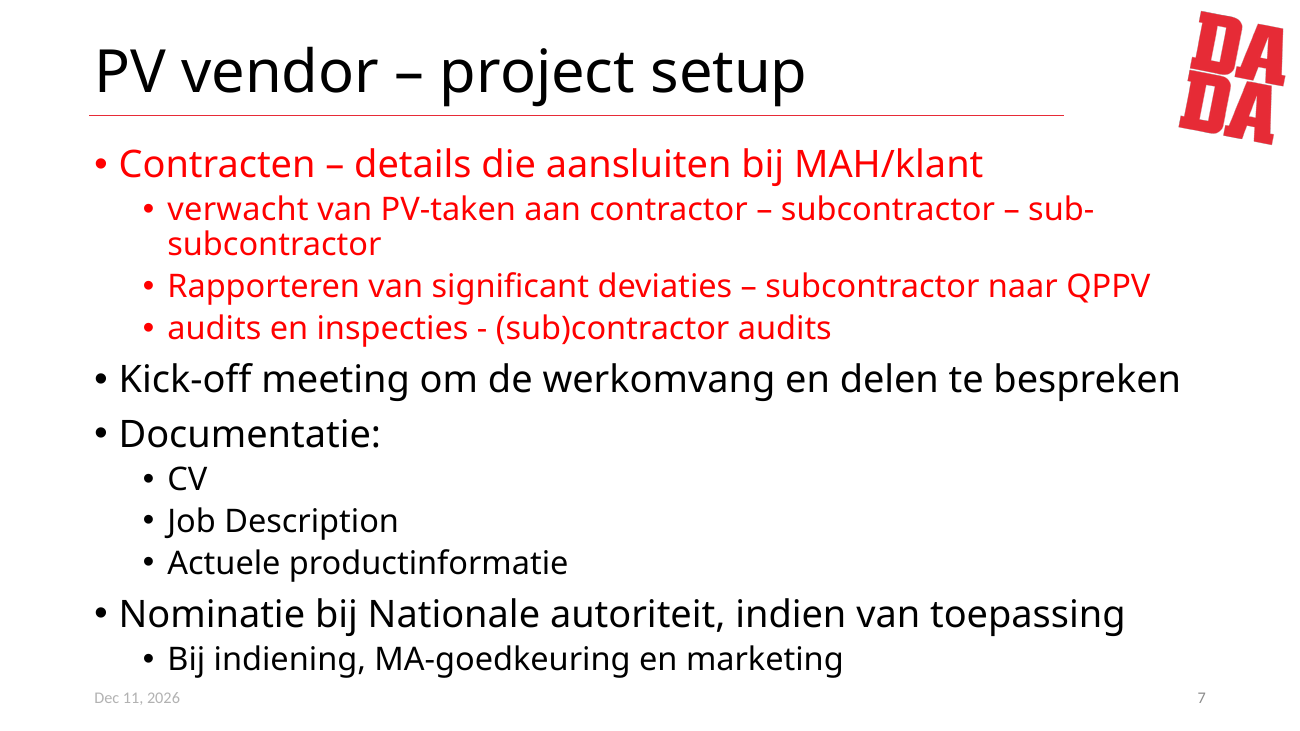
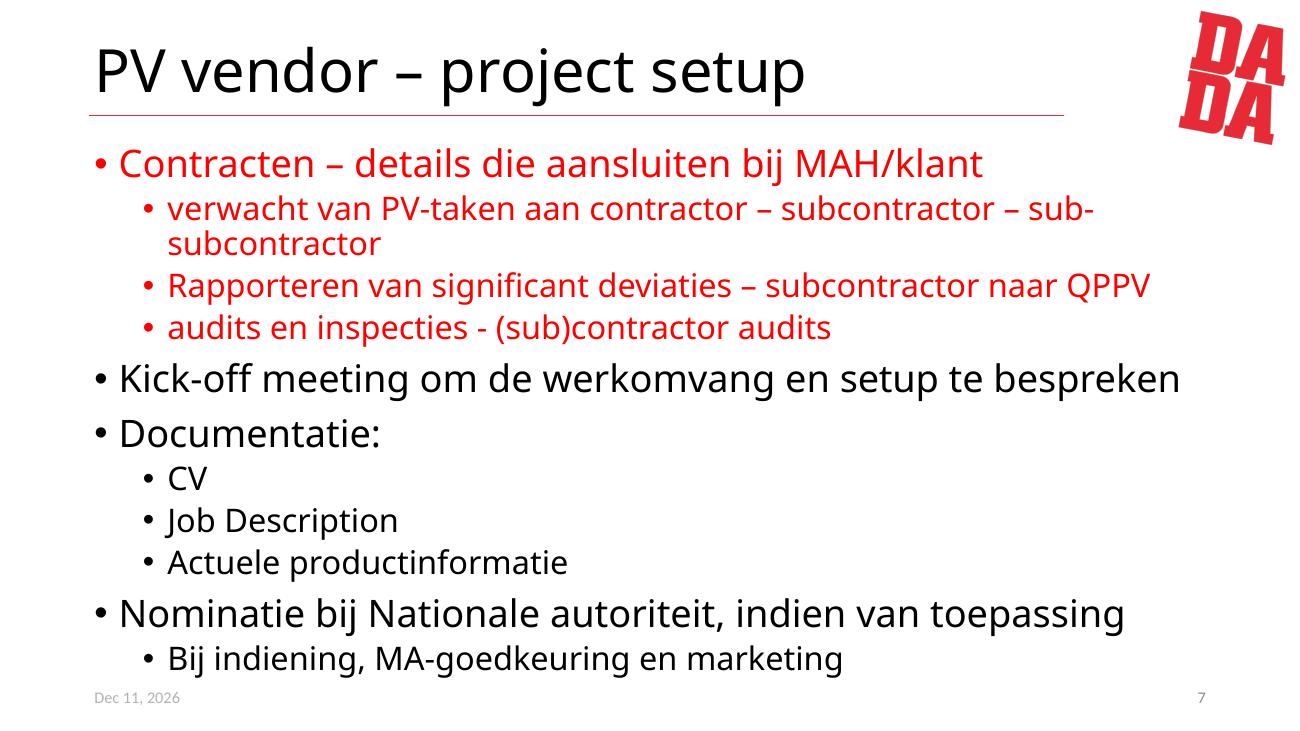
en delen: delen -> setup (889, 381)
